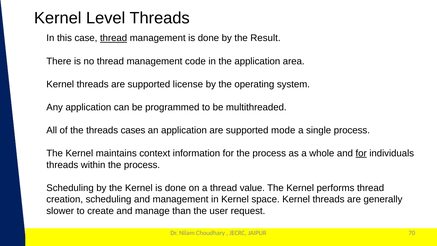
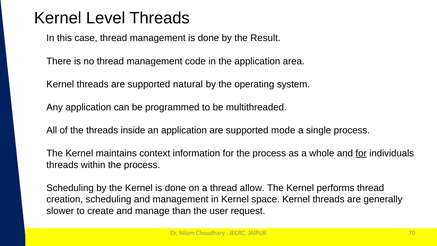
thread underline: present -> none (114, 38)
license: license -> natural (188, 84)
cases: cases -> inside (133, 130)
value: value -> allow (252, 188)
